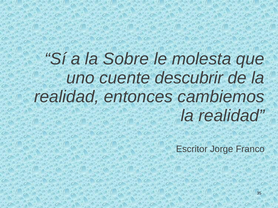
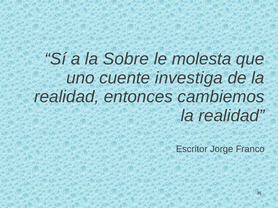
descubrir: descubrir -> investiga (189, 78)
